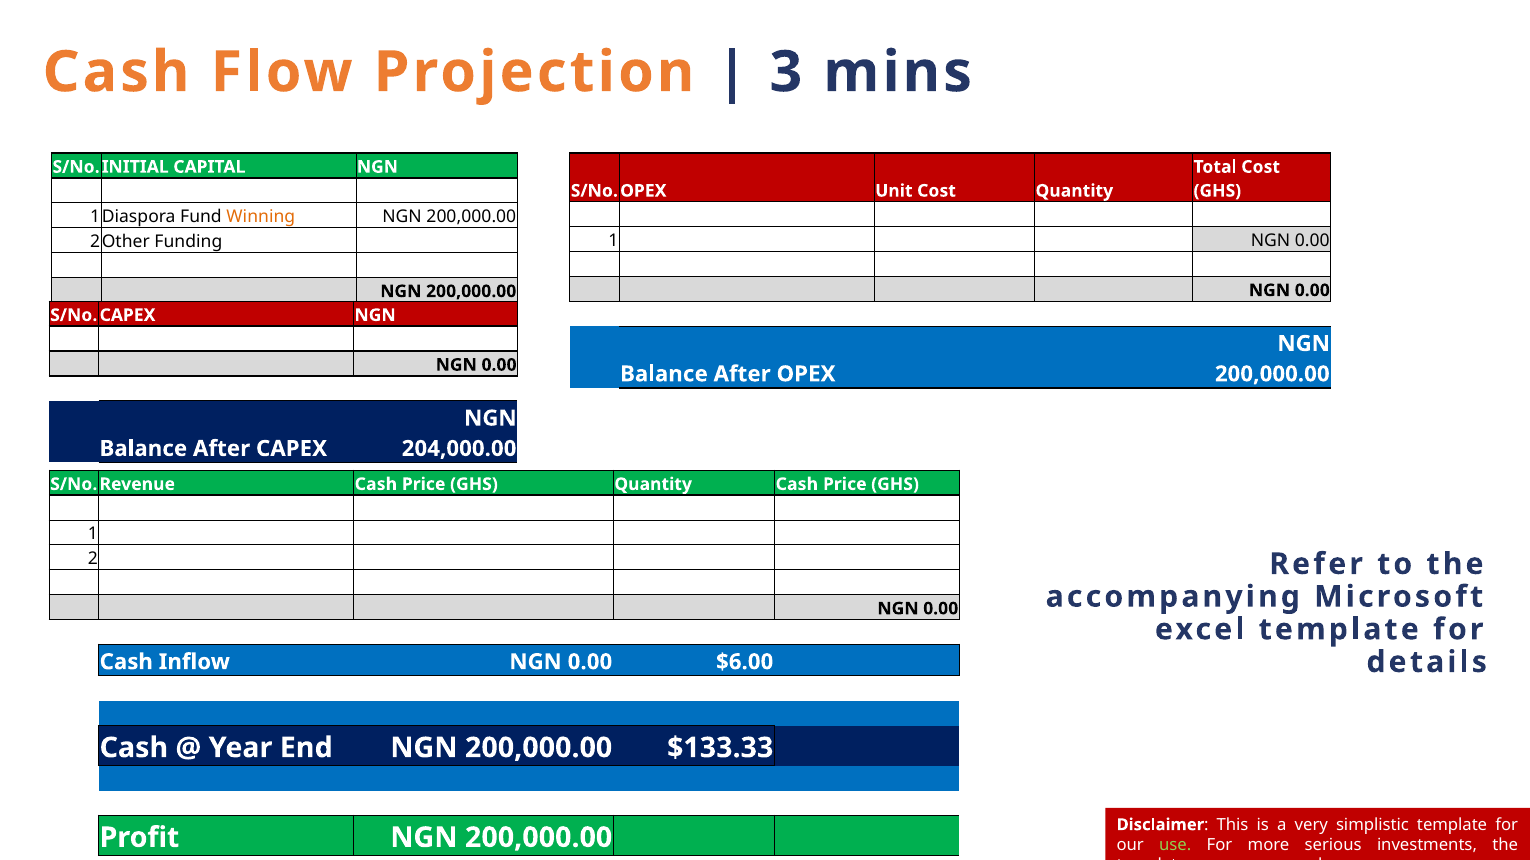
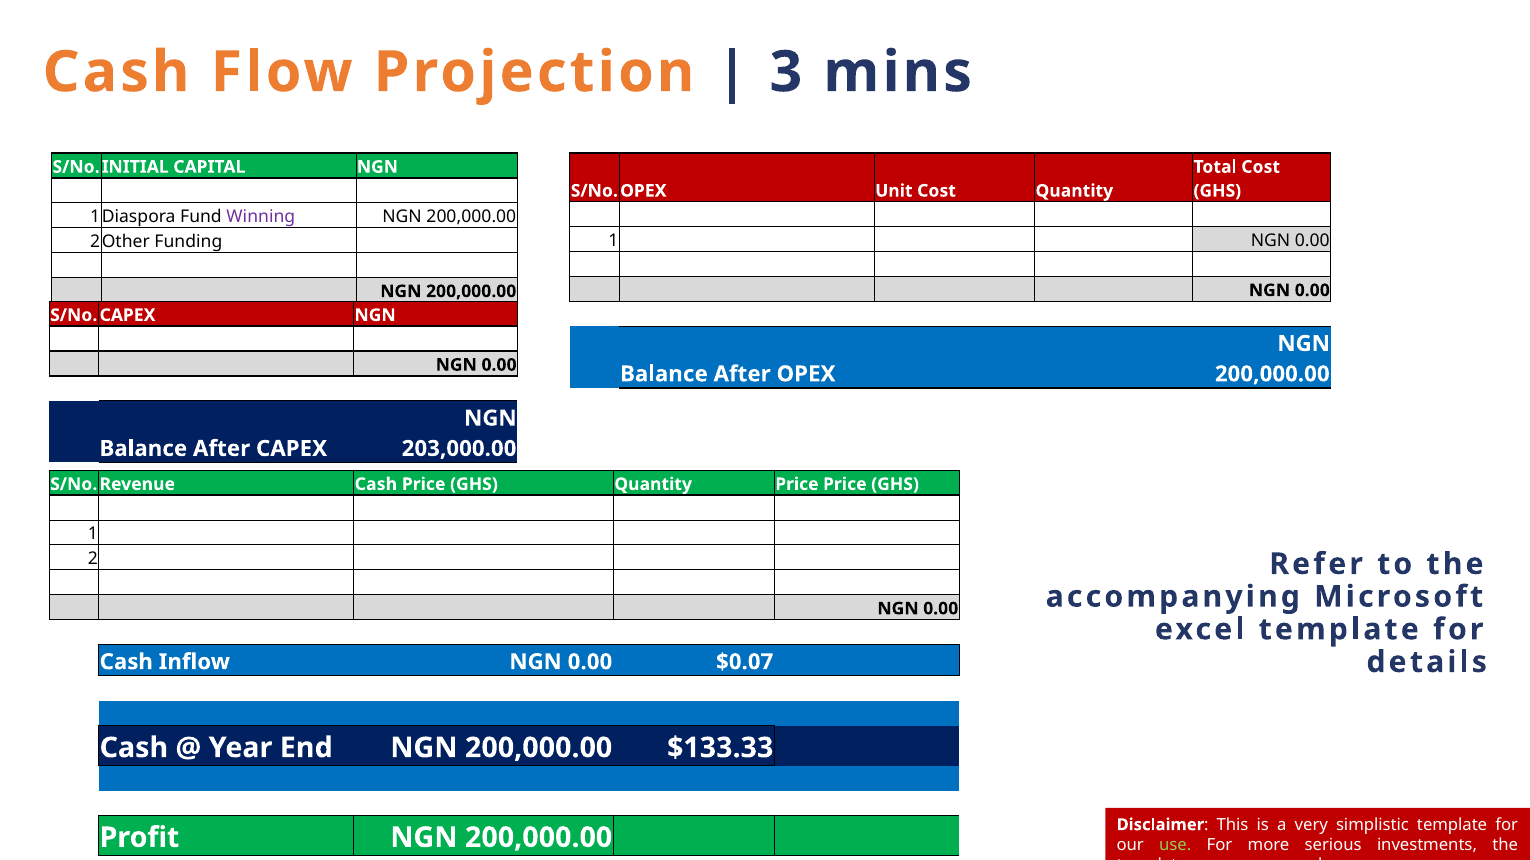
Winning colour: orange -> purple (261, 217)
204,000.00: 204,000.00 -> 203,000.00 (459, 449)
Quantity Cash: Cash -> Price (797, 485)
$6.00: $6.00 -> $0.07 (745, 662)
